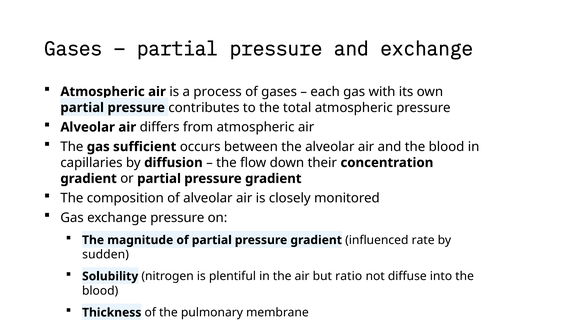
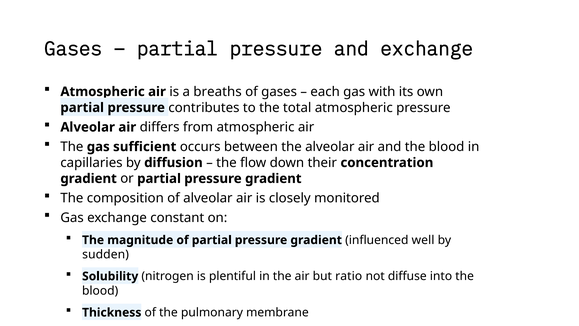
process: process -> breaths (218, 92)
exchange pressure: pressure -> constant (177, 218)
rate: rate -> well (423, 240)
